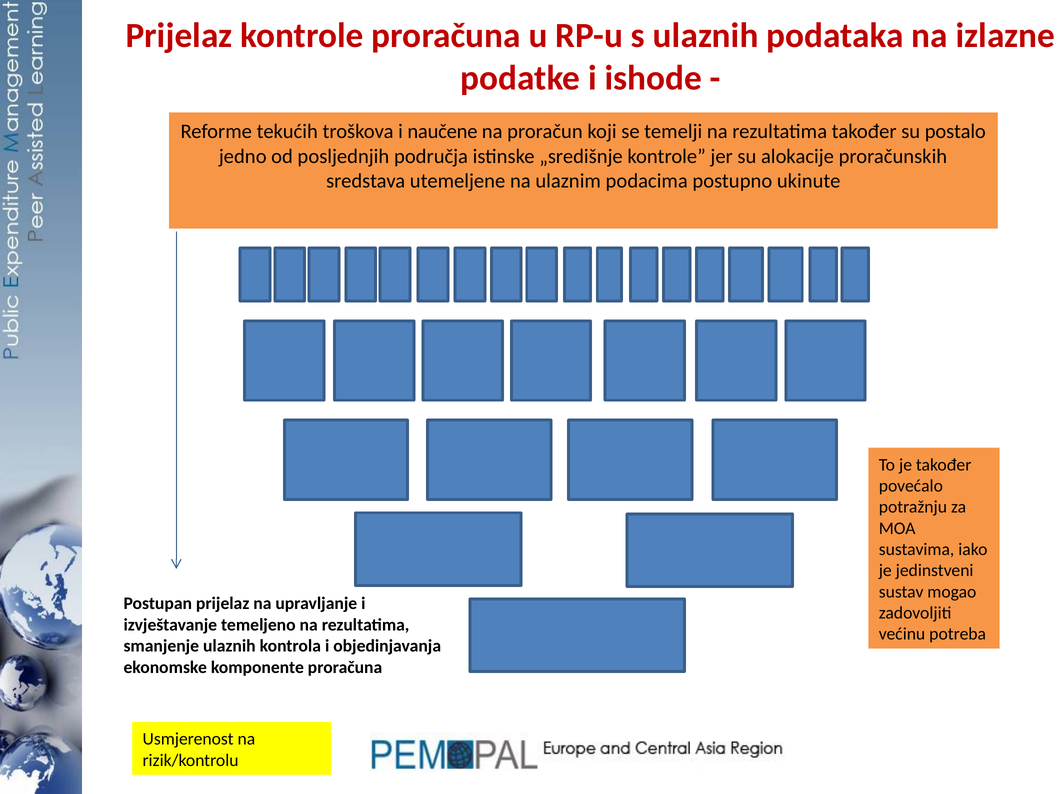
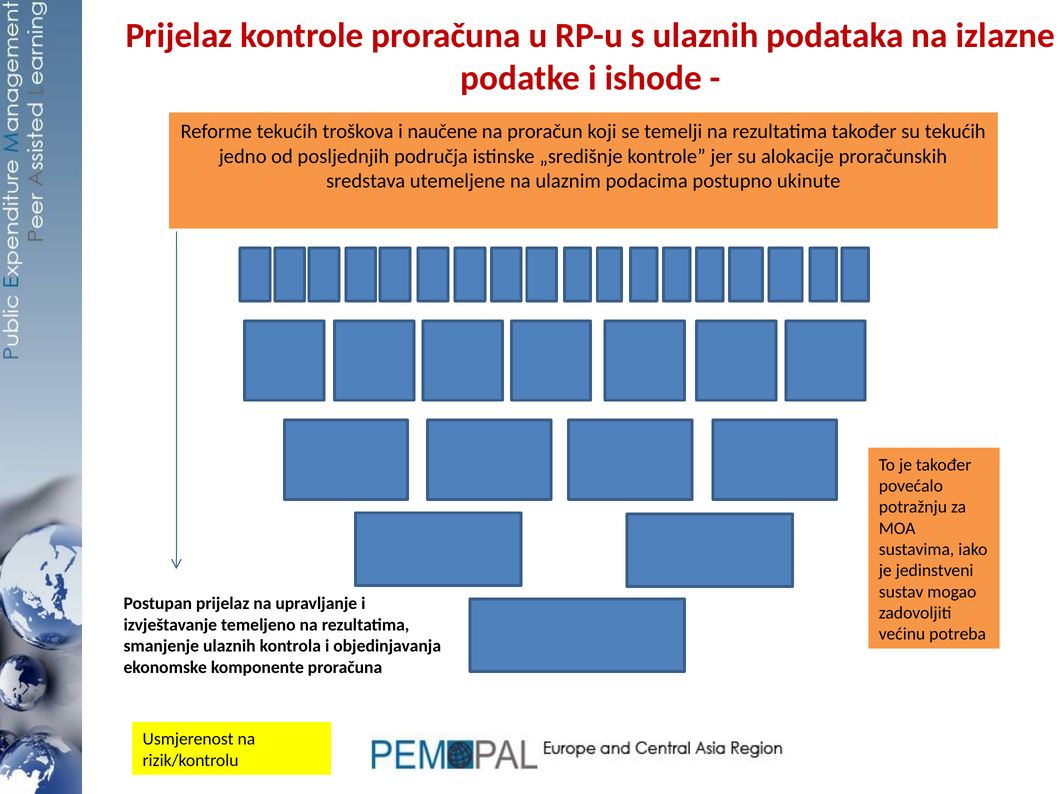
su postalo: postalo -> tekućih (955, 131)
